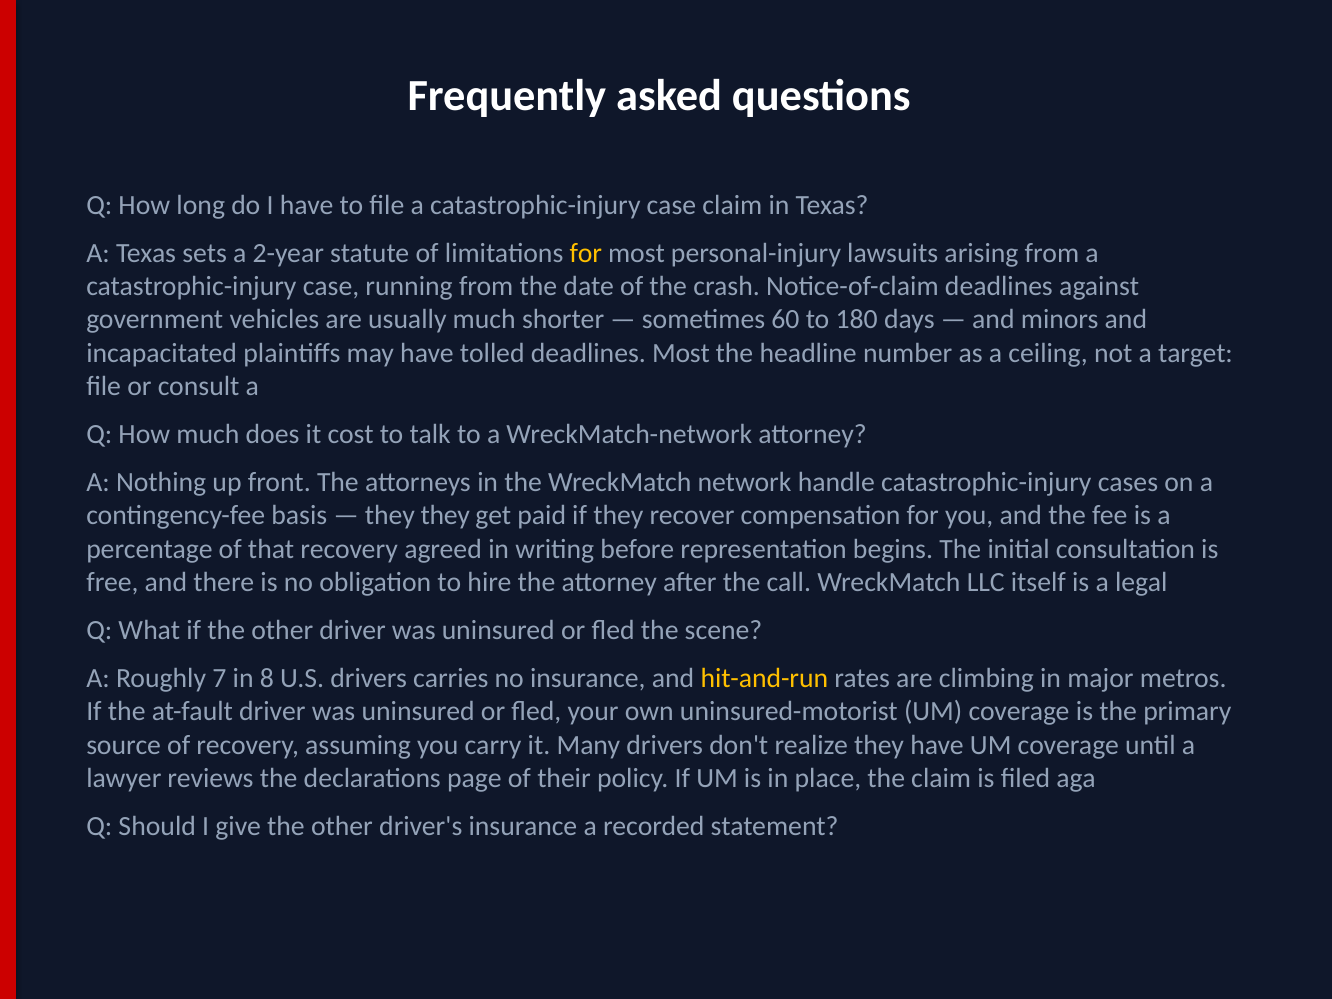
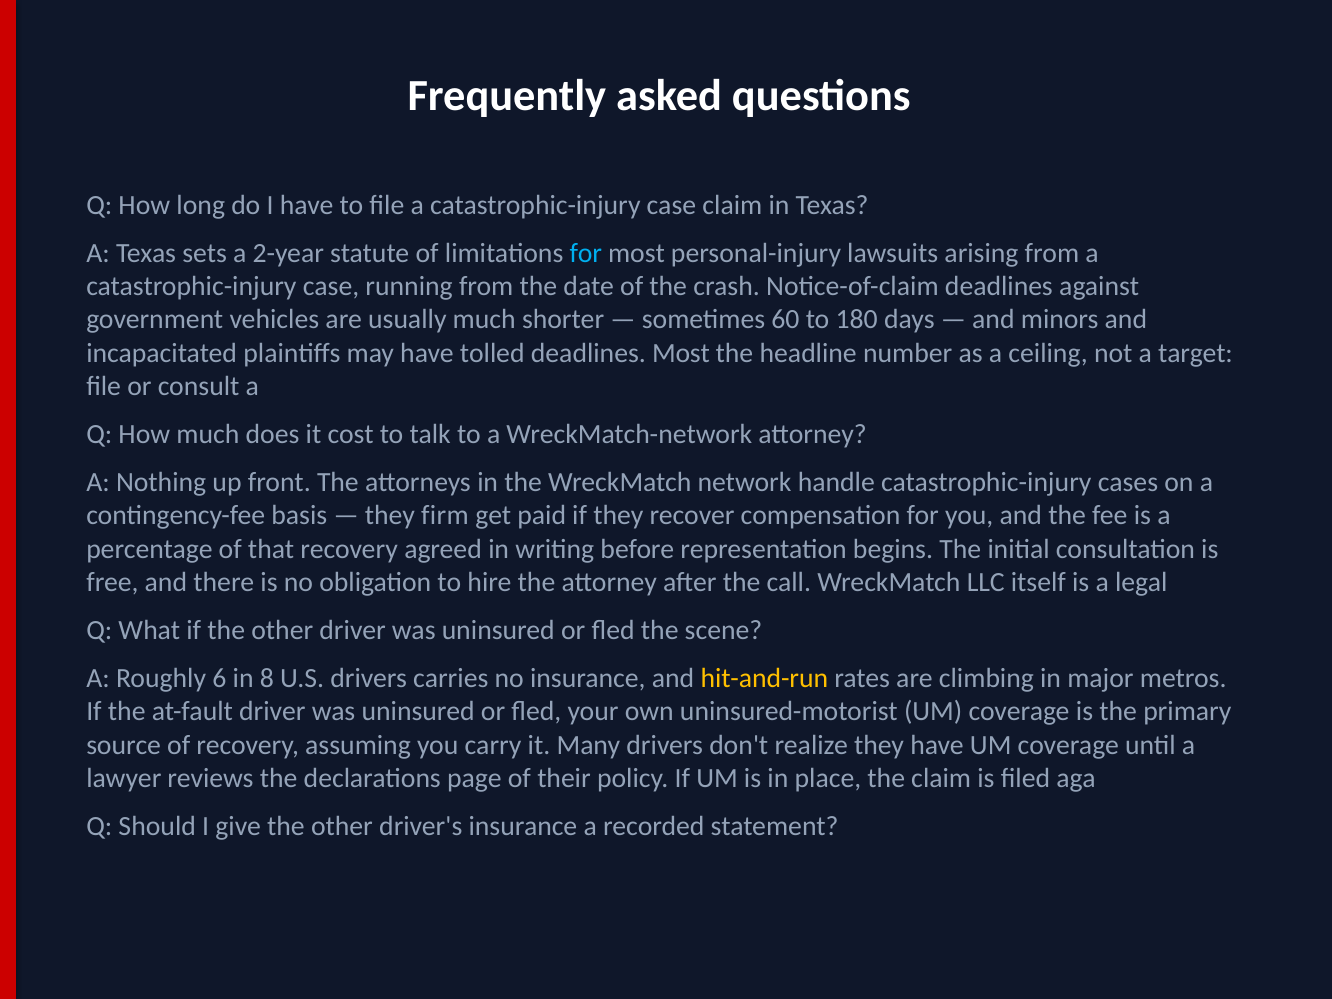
for colour: yellow -> light blue (586, 253)
they they: they -> firm (445, 516)
7: 7 -> 6 (219, 679)
